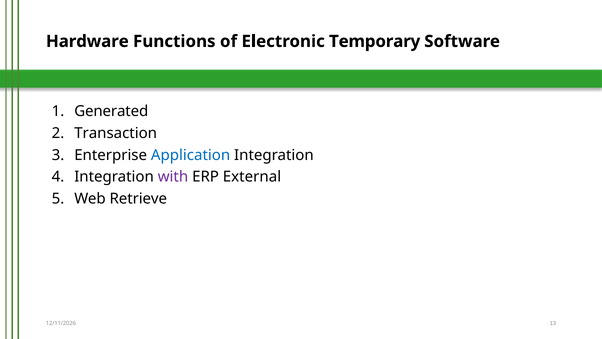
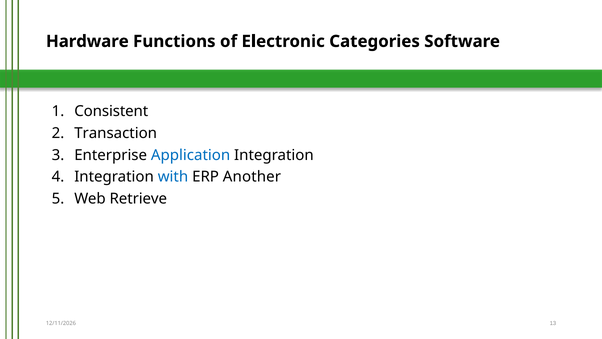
Temporary: Temporary -> Categories (375, 41)
Generated: Generated -> Consistent (111, 111)
with colour: purple -> blue (173, 177)
External: External -> Another (252, 177)
